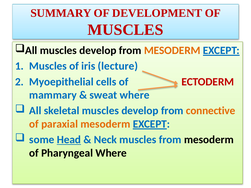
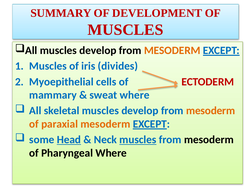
lecture: lecture -> divides (118, 66)
connective: connective -> mesoderm (211, 111)
muscles underline: none -> present (138, 140)
